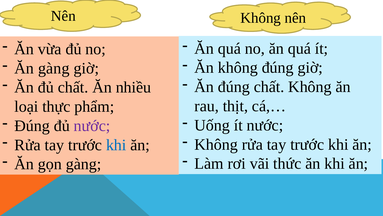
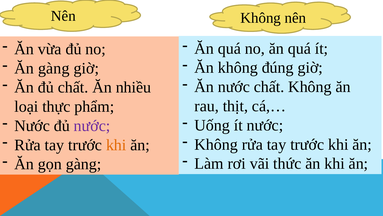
Ăn đúng: đúng -> nước (234, 87)
Đúng: Đúng -> Nước (32, 125)
khi colour: blue -> orange (116, 145)
